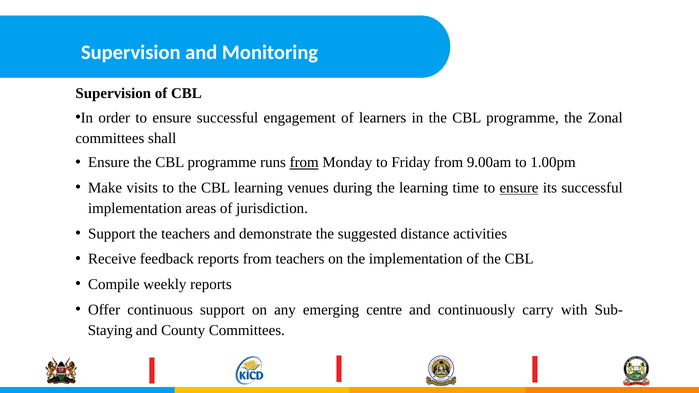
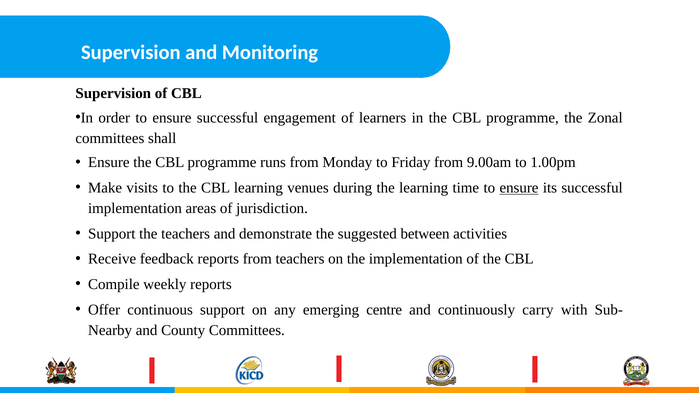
from underline: present -> none (304, 163)
distance: distance -> between (425, 234)
Staying: Staying -> Nearby (110, 330)
